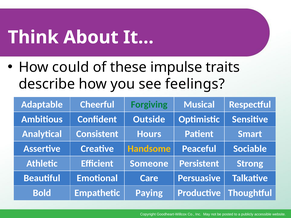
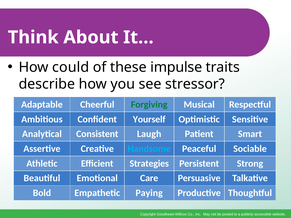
feelings: feelings -> stressor (195, 84)
Outside: Outside -> Yourself (149, 119)
Hours: Hours -> Laugh (149, 134)
Handsome colour: yellow -> light blue (149, 149)
Someone: Someone -> Strategies (149, 164)
